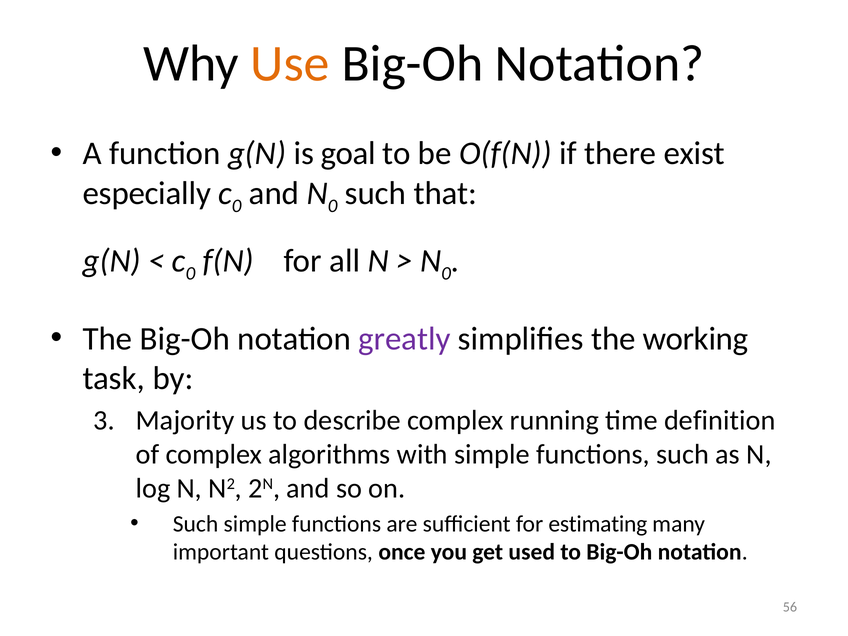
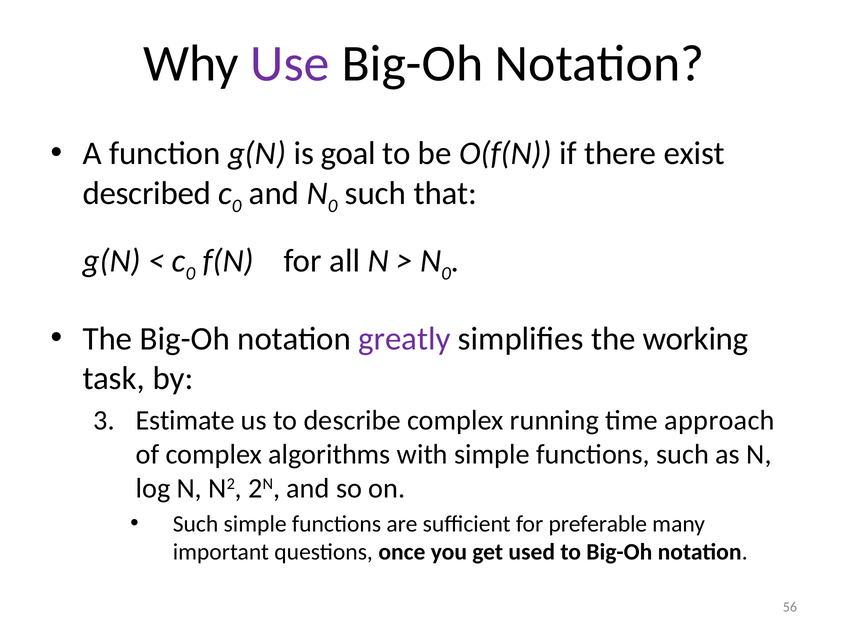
Use colour: orange -> purple (290, 64)
especially: especially -> described (147, 193)
Majority: Majority -> Estimate (185, 420)
definition: definition -> approach (720, 420)
estimating: estimating -> preferable (598, 524)
